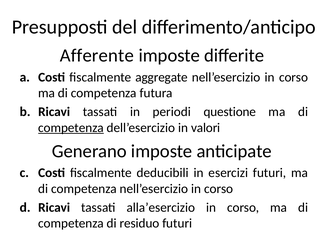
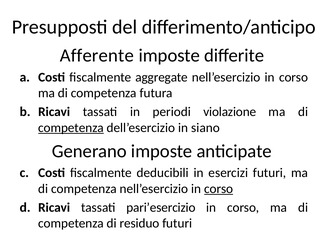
questione: questione -> violazione (230, 112)
valori: valori -> siano (206, 128)
corso underline: none -> present (219, 189)
alla’esercizio: alla’esercizio -> pari’esercizio (161, 207)
